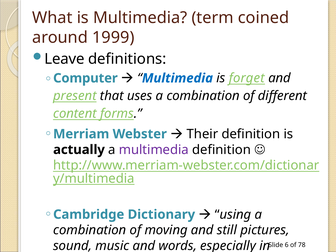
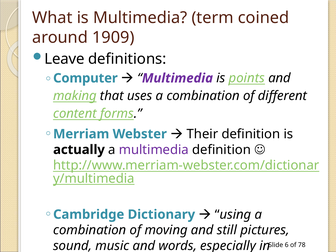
1999: 1999 -> 1909 (113, 37)
Multimedia colour: blue -> purple (177, 78)
forget: forget -> points (247, 78)
present: present -> making (75, 96)
